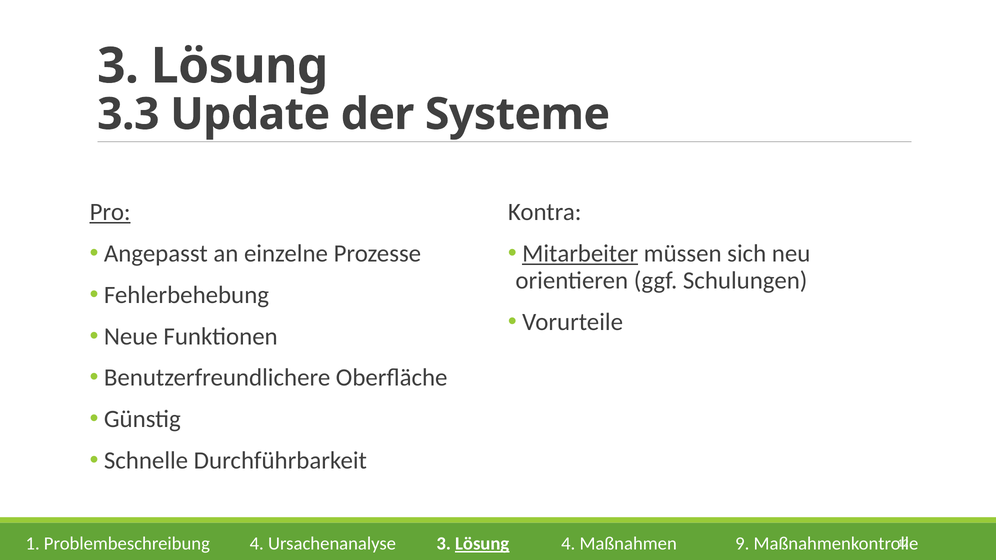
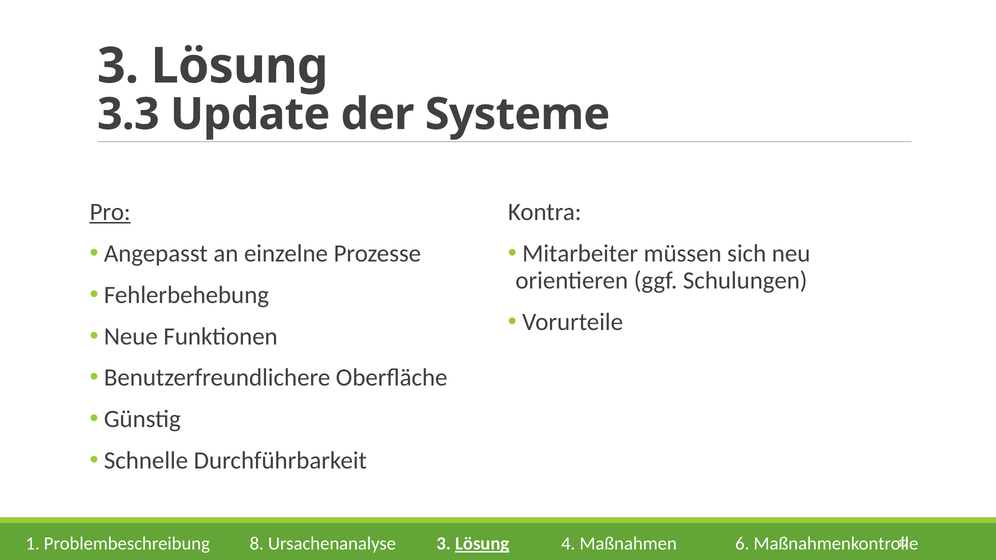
Mitarbeiter underline: present -> none (580, 254)
Problembeschreibung 4: 4 -> 8 (257, 544)
9: 9 -> 6 (742, 544)
